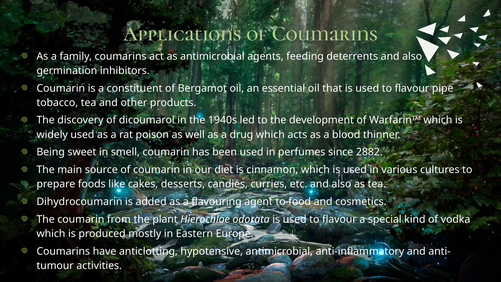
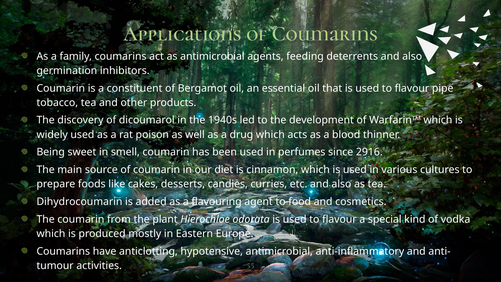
2882: 2882 -> 2916 (369, 152)
